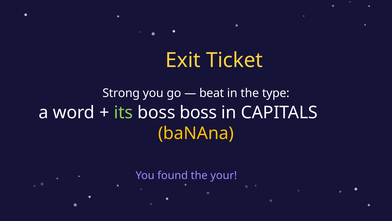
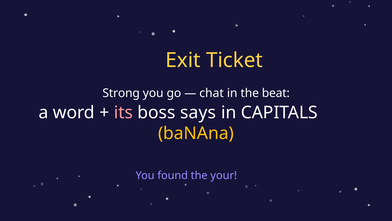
beat: beat -> chat (212, 93)
type: type -> beat (276, 93)
its colour: light green -> pink (123, 112)
boss boss: boss -> says (198, 112)
